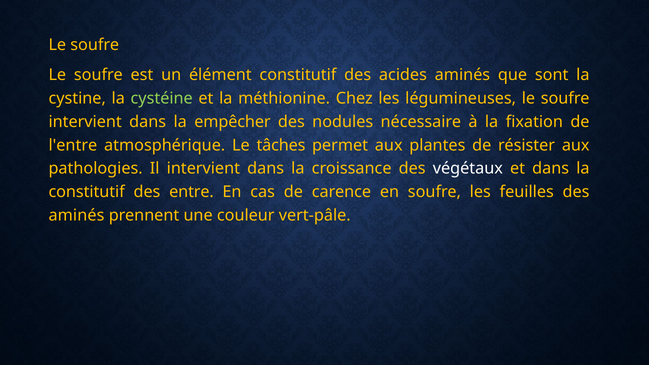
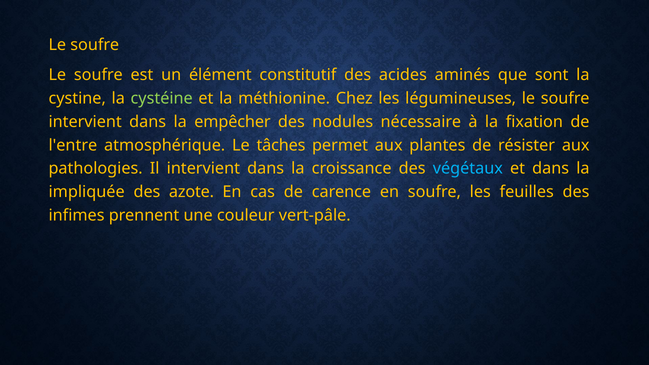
végétaux colour: white -> light blue (468, 169)
constitutif: constitutif -> impliquée (87, 192)
entre: entre -> azote (192, 192)
aminés: aminés -> infimes (77, 215)
